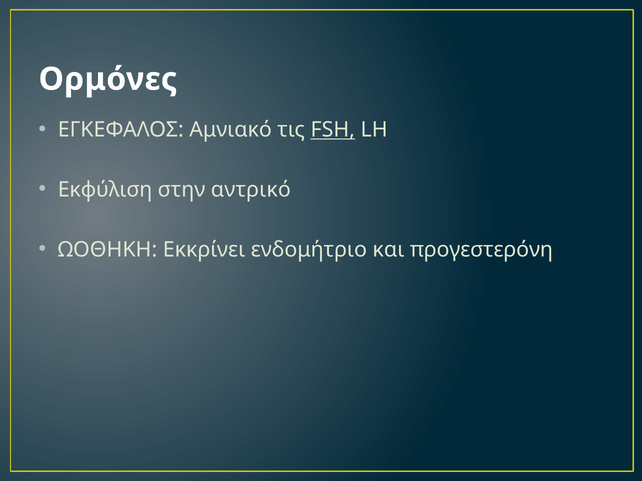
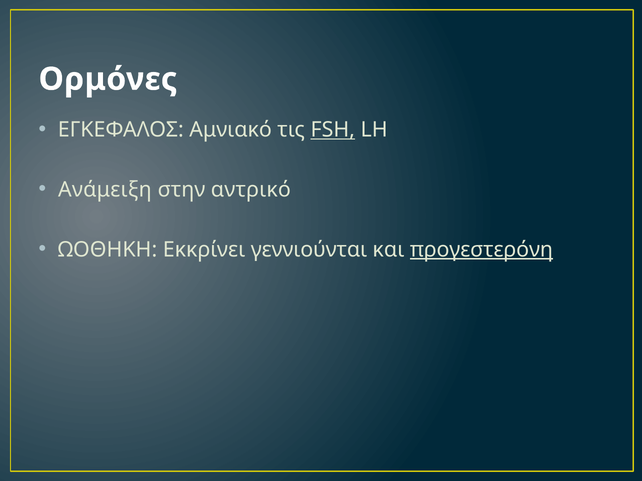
Εκφύλιση: Εκφύλιση -> Ανάμειξη (105, 190)
ενδομήτριο: ενδομήτριο -> γεννιούνται (309, 250)
προγεστερόνη underline: none -> present (481, 250)
